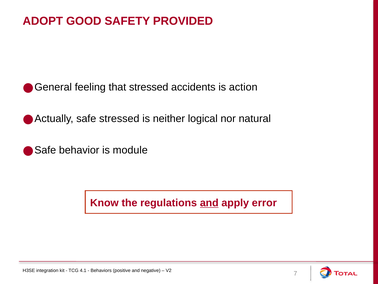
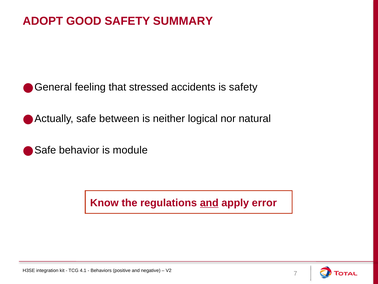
PROVIDED: PROVIDED -> SUMMARY (183, 21)
is action: action -> safety (243, 87)
safe stressed: stressed -> between (119, 118)
